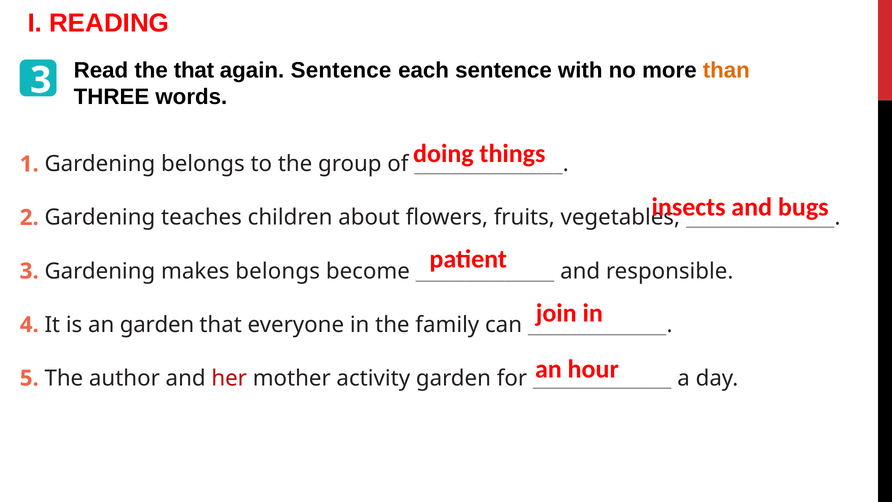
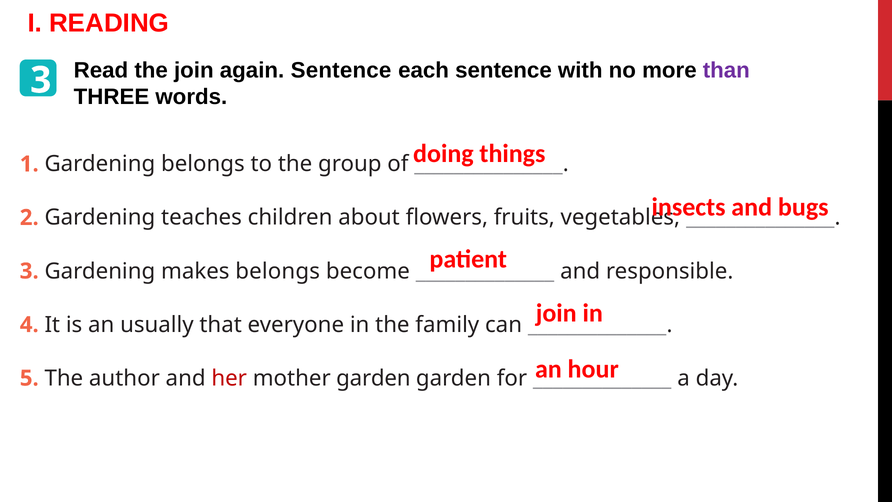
the that: that -> join (194, 70)
than colour: orange -> purple (726, 70)
an garden: garden -> usually (157, 325)
mother activity: activity -> garden (373, 378)
